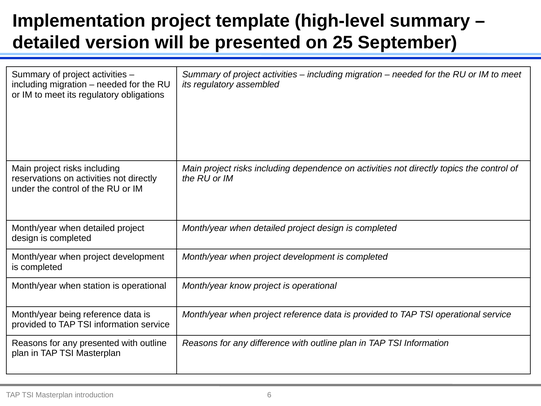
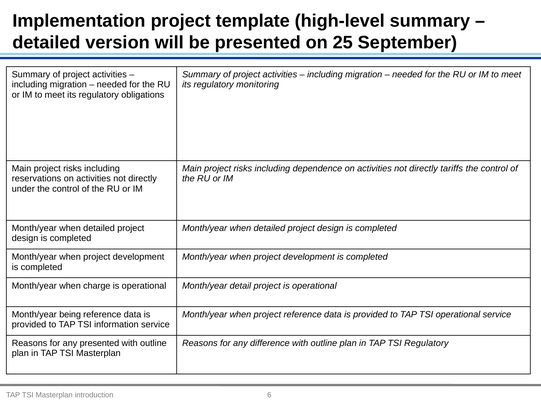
assembled: assembled -> monitoring (258, 85)
topics: topics -> tariffs (452, 168)
station: station -> charge (97, 286)
know: know -> detail (240, 286)
in TAP TSI Information: Information -> Regulatory (426, 343)
